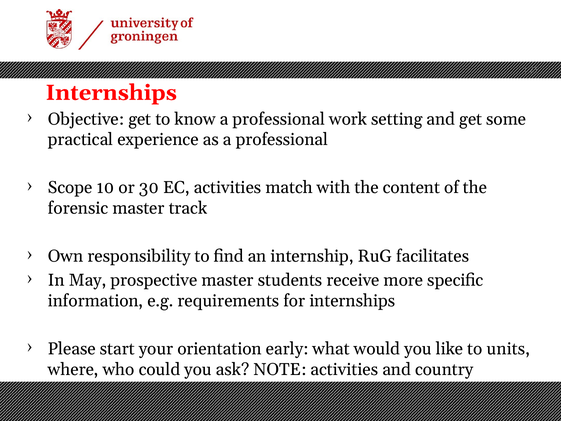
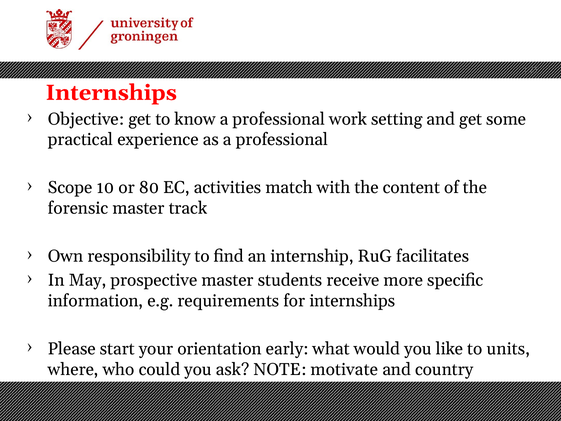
30: 30 -> 80 (149, 188)
NOTE activities: activities -> motivate (344, 369)
